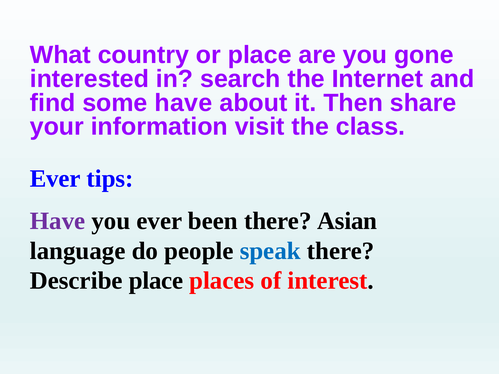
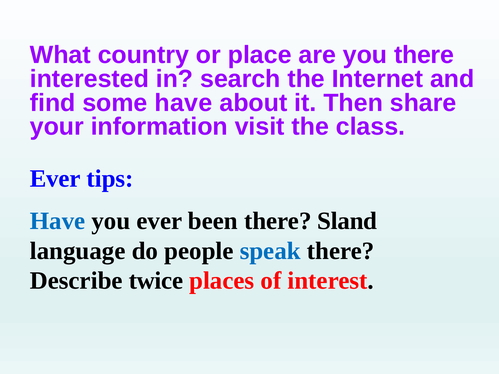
you gone: gone -> there (424, 55)
Have colour: purple -> blue (58, 221)
Asian: Asian -> Sland (347, 221)
Describe place: place -> twice (156, 281)
